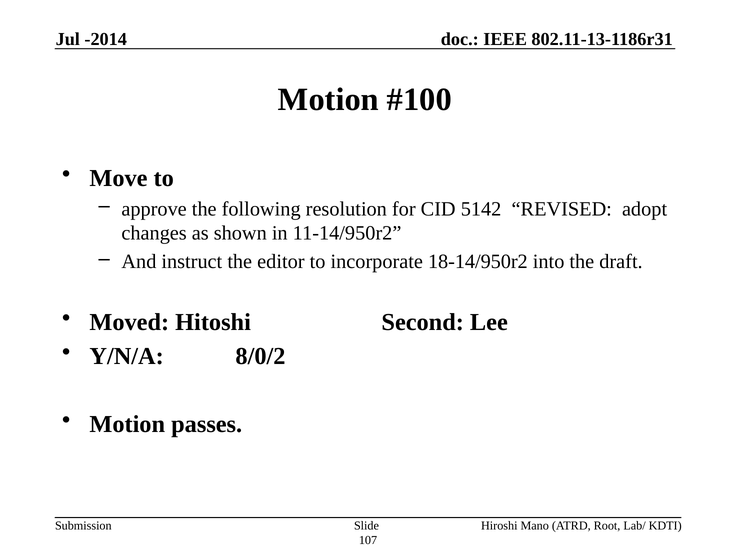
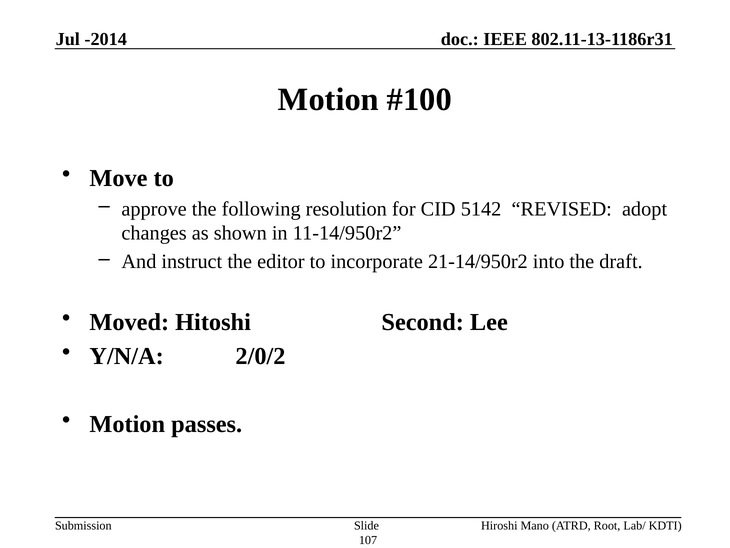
18-14/950r2: 18-14/950r2 -> 21-14/950r2 (478, 261)
8/0/2: 8/0/2 -> 2/0/2 (260, 356)
